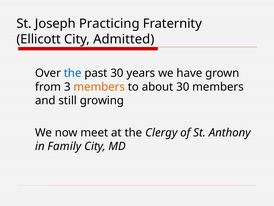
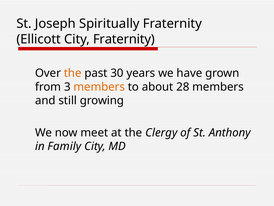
Practicing: Practicing -> Spiritually (109, 24)
City Admitted: Admitted -> Fraternity (124, 39)
the colour: blue -> orange (73, 73)
about 30: 30 -> 28 (183, 87)
